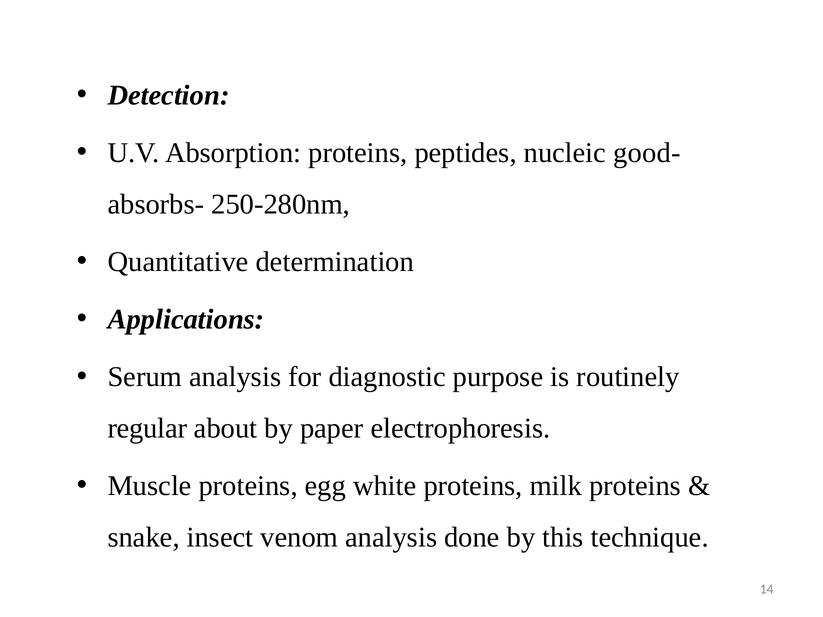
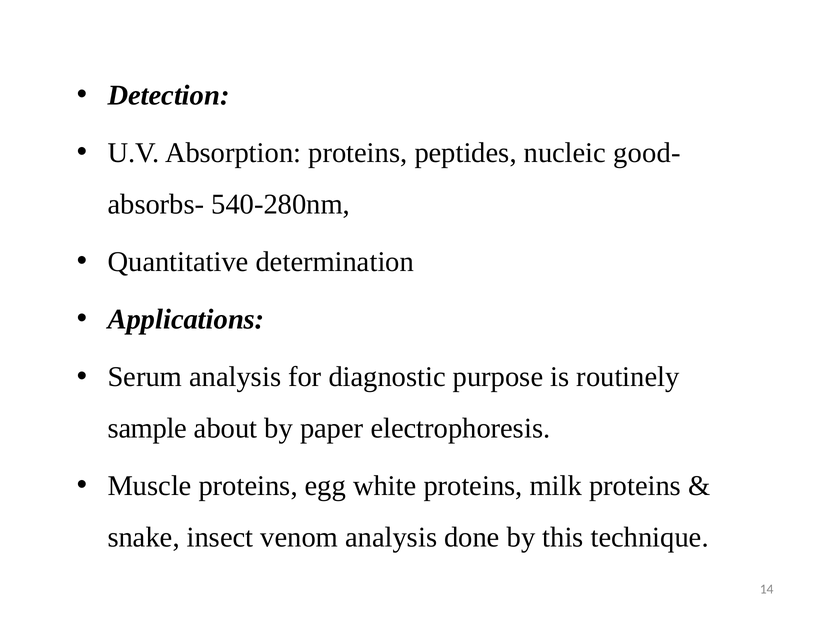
250-280nm: 250-280nm -> 540-280nm (281, 204)
regular: regular -> sample (147, 429)
